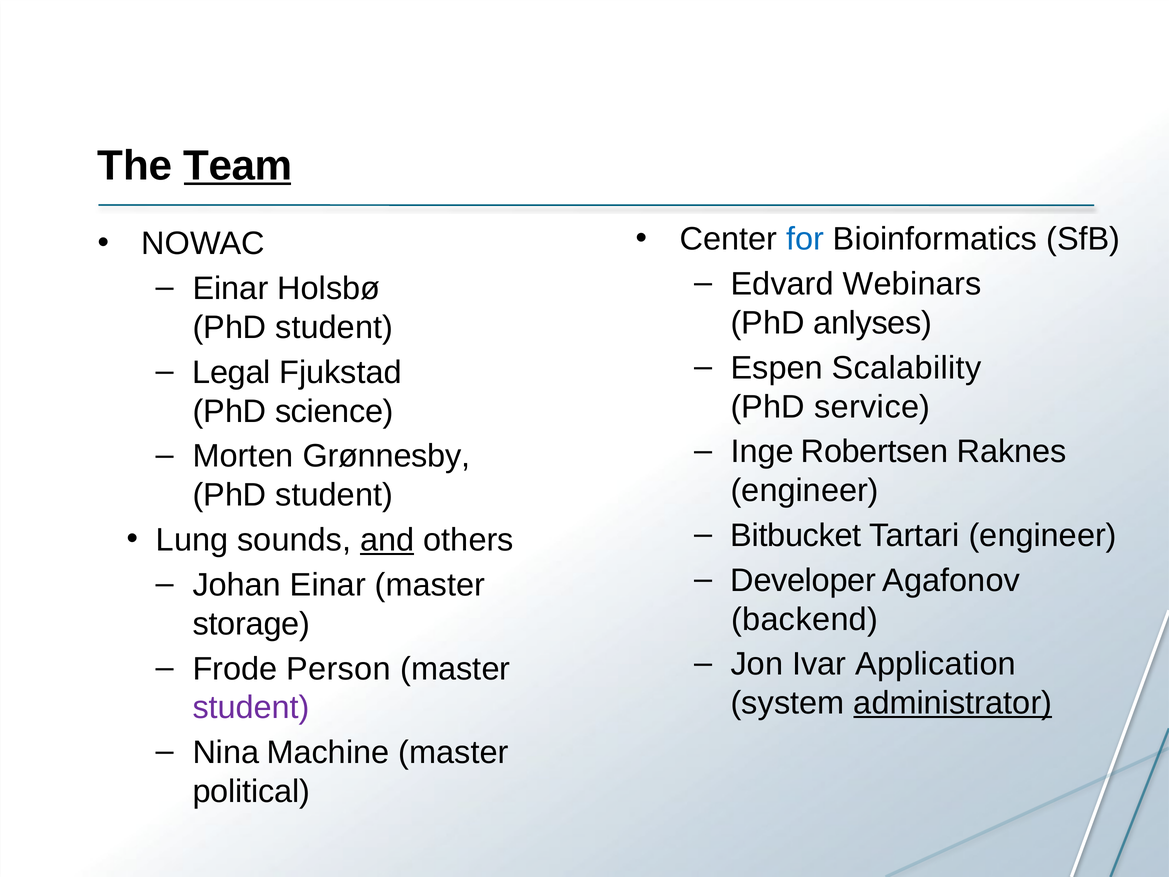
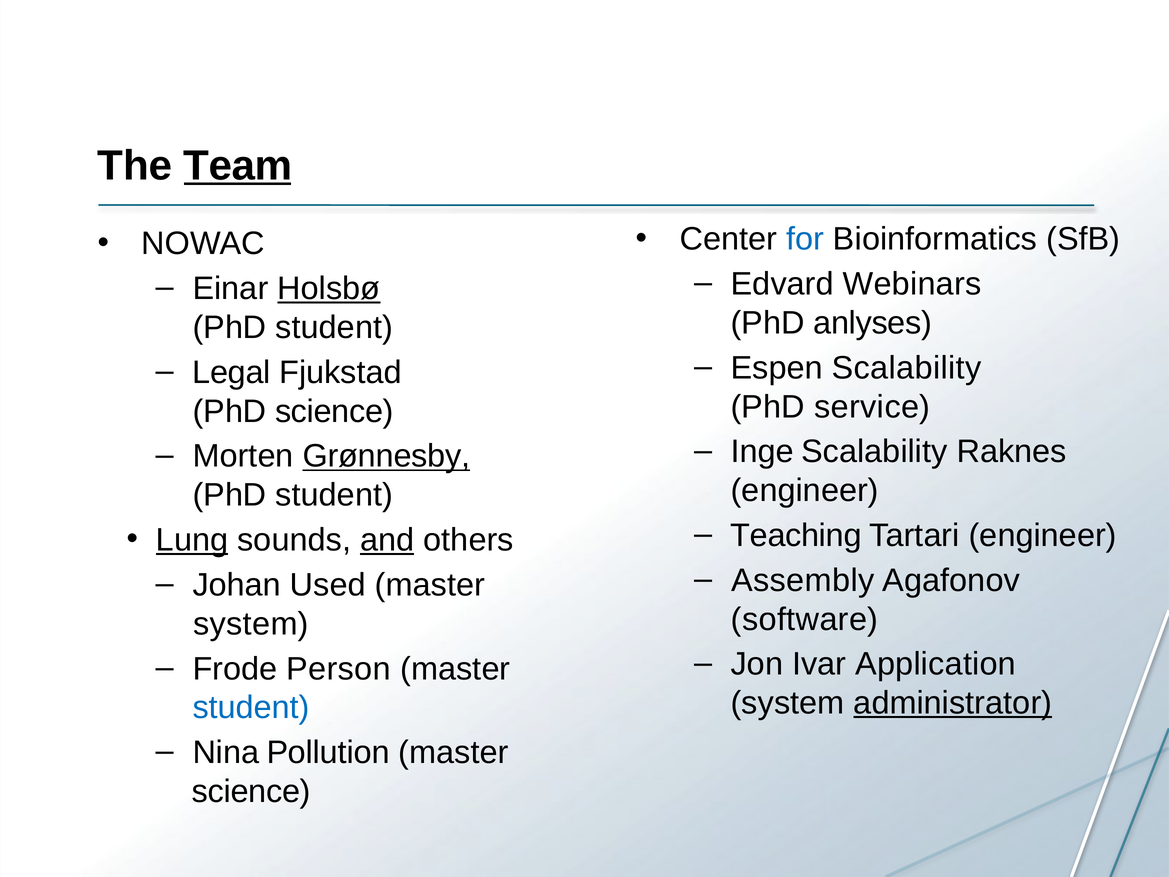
Holsbø underline: none -> present (329, 289)
Inge Robertsen: Robertsen -> Scalability (874, 452)
Grønnesby underline: none -> present (386, 456)
Bitbucket: Bitbucket -> Teaching (796, 535)
Lung underline: none -> present (192, 540)
Developer: Developer -> Assembly (803, 580)
Johan Einar: Einar -> Used (328, 585)
backend: backend -> software (805, 619)
storage: storage -> system (251, 624)
student colour: purple -> blue (251, 708)
Machine: Machine -> Pollution (328, 752)
political: political -> science (251, 791)
